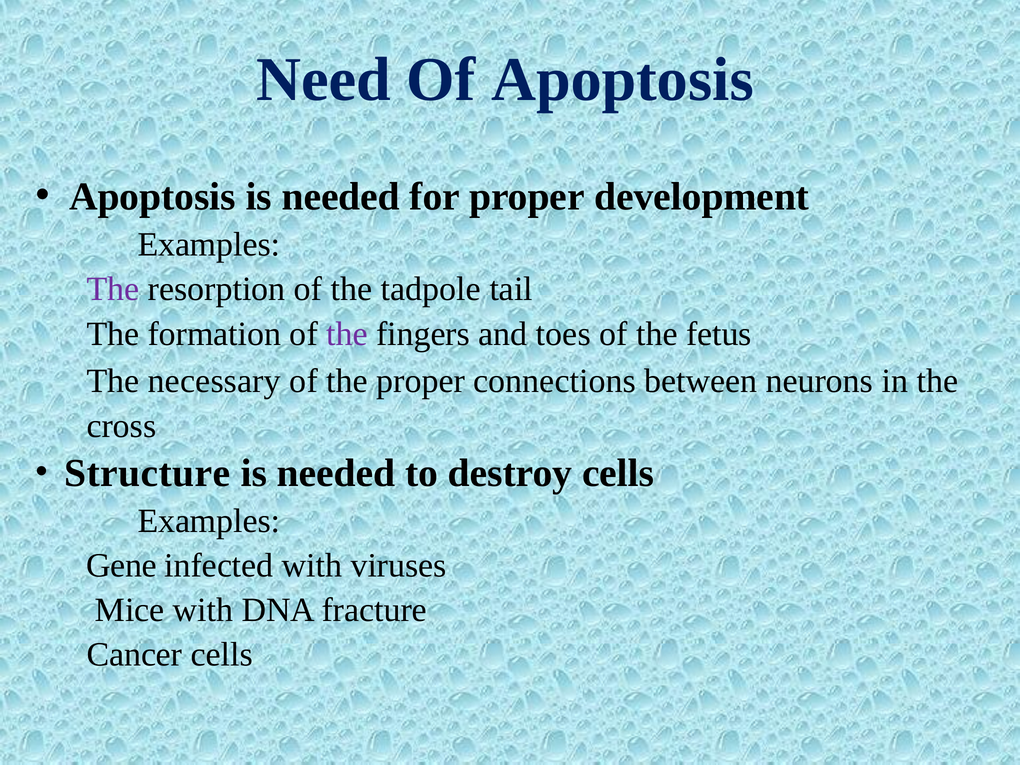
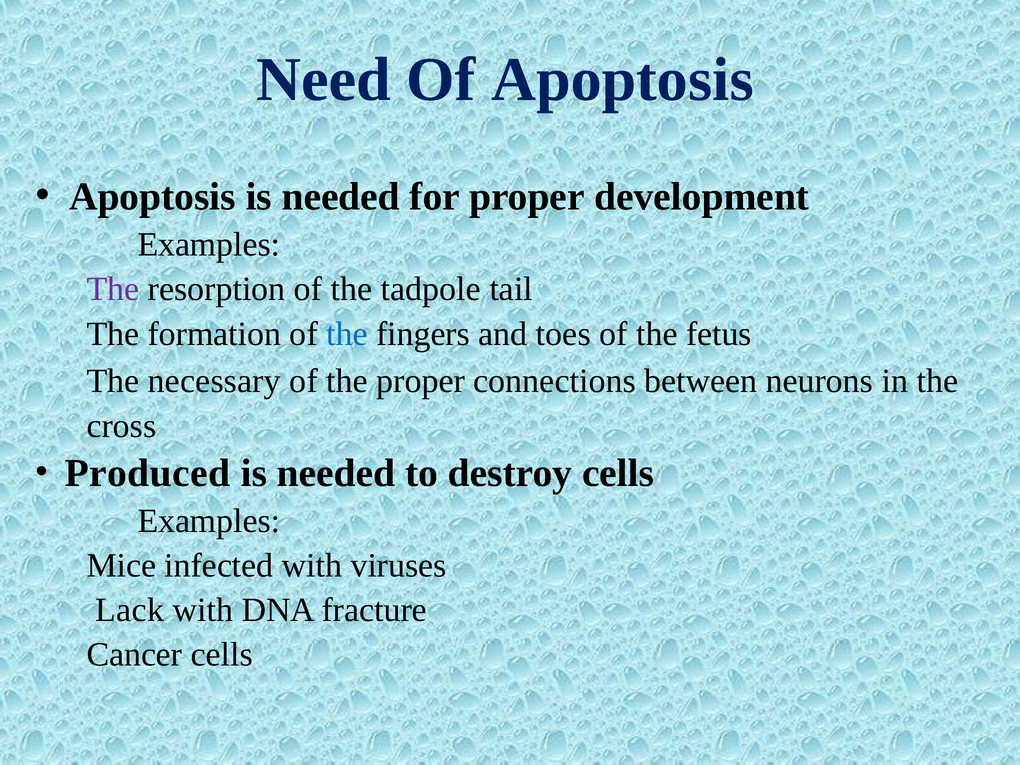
the colour: purple -> blue (347, 334)
Structure: Structure -> Produced (147, 473)
Gene: Gene -> Mice (121, 565)
Mice: Mice -> Lack (130, 610)
